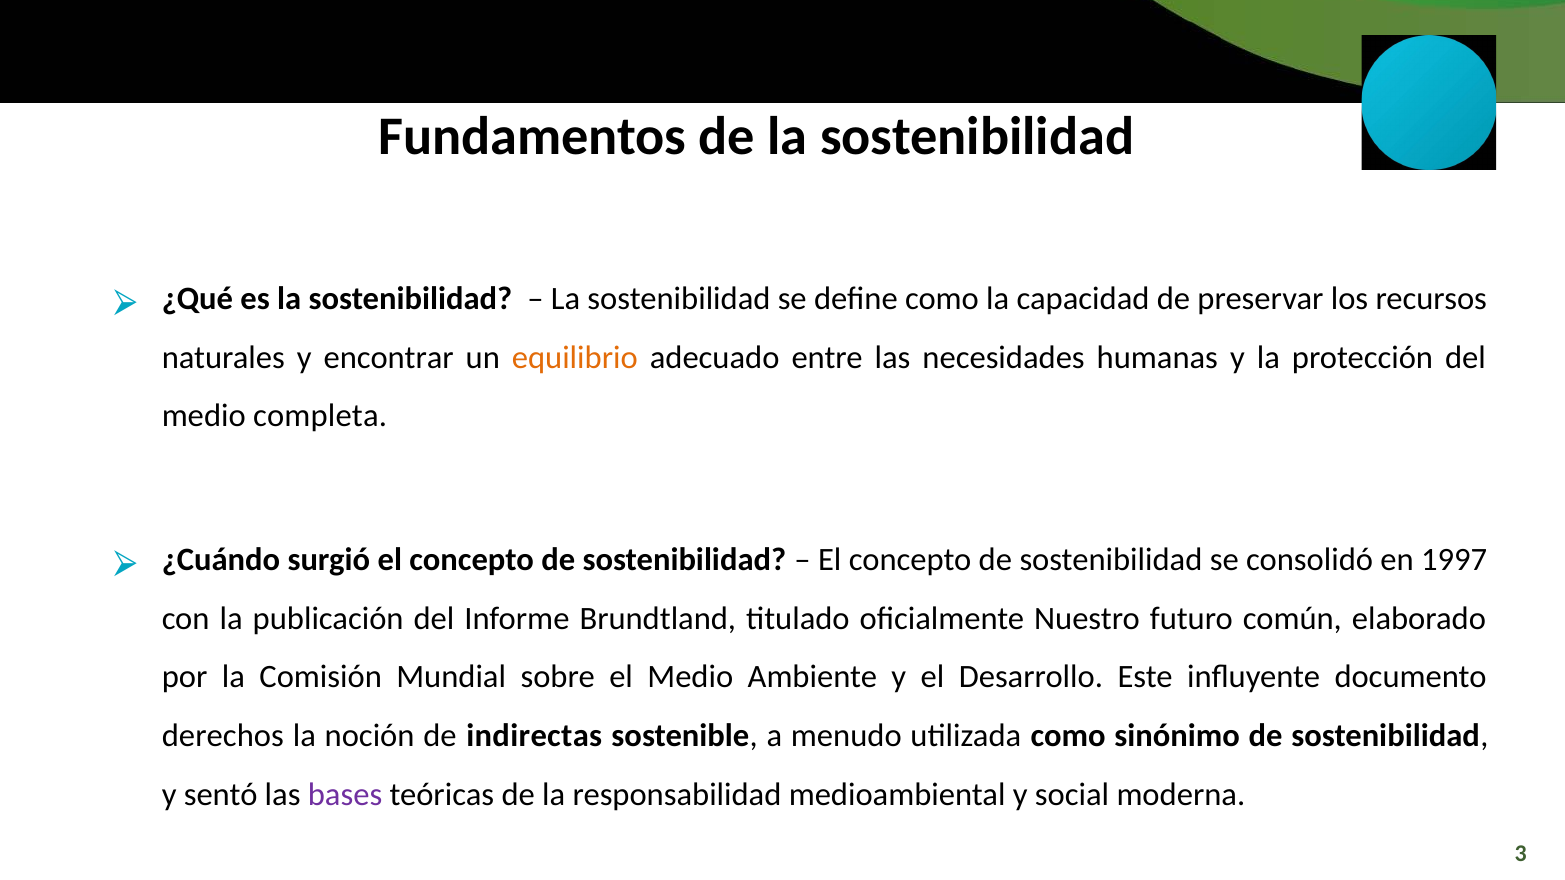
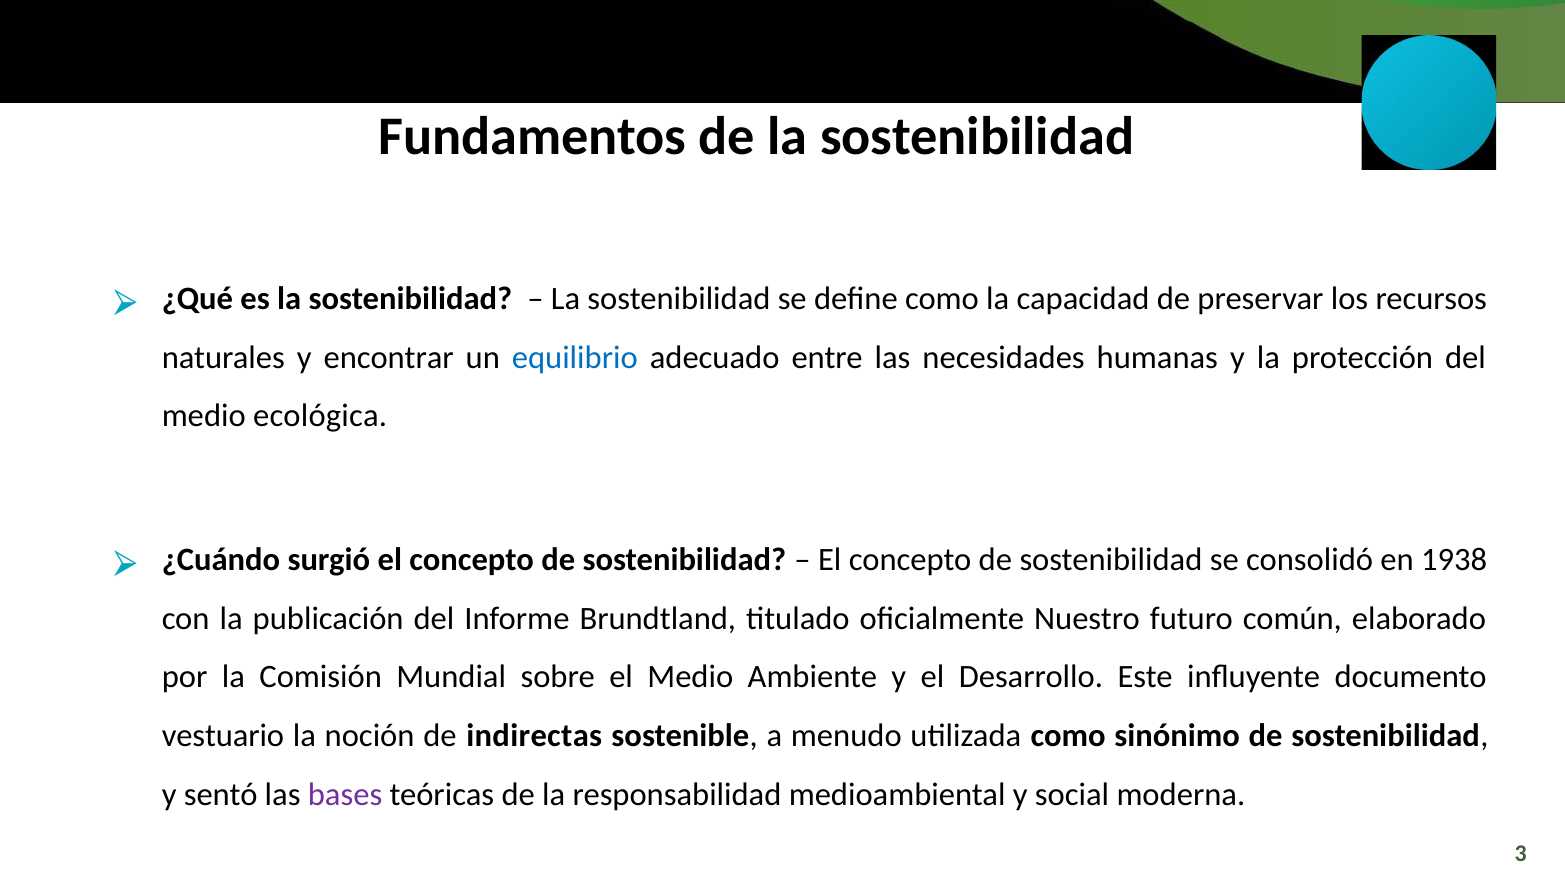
equilibrio colour: orange -> blue (575, 358)
completa: completa -> ecológica (320, 416)
1997: 1997 -> 1938 (1454, 560)
derechos: derechos -> vestuario (223, 736)
